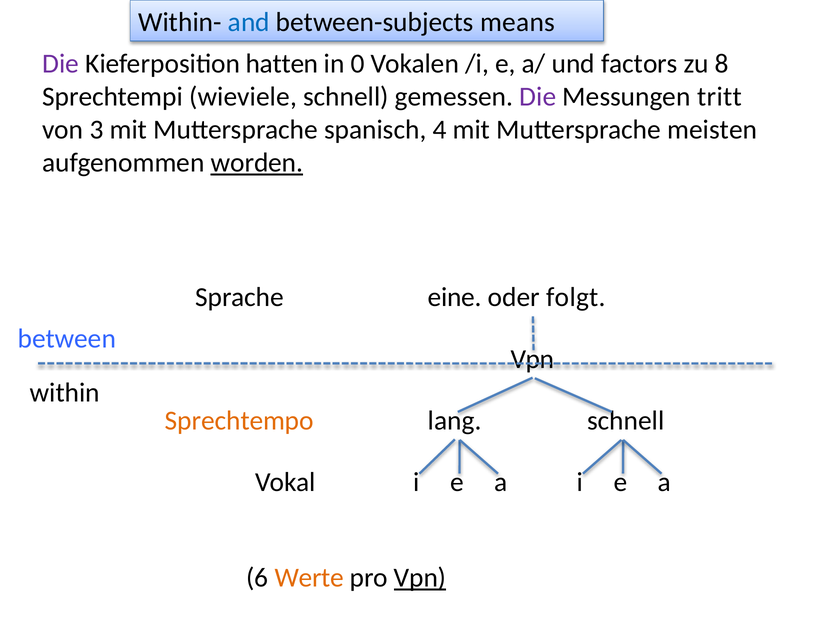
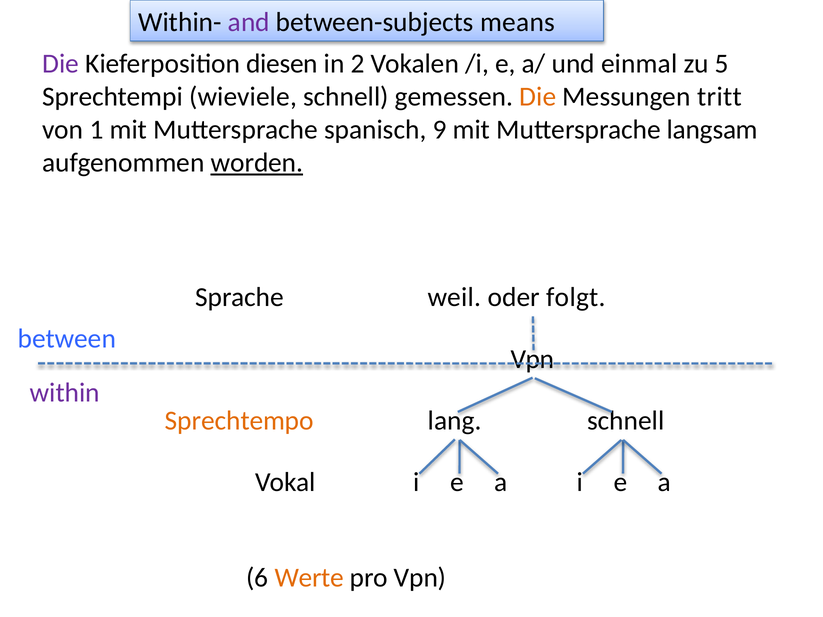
and colour: blue -> purple (249, 22)
hatten: hatten -> diesen (282, 64)
0: 0 -> 2 (358, 64)
factors: factors -> einmal (639, 64)
8: 8 -> 5 (722, 64)
Die colour: purple -> orange (538, 97)
3: 3 -> 1 (96, 130)
4: 4 -> 9 (440, 130)
meisten: meisten -> langsam (712, 130)
eine: eine -> weil (454, 297)
within colour: black -> purple (65, 393)
Vpn underline: present -> none (420, 578)
